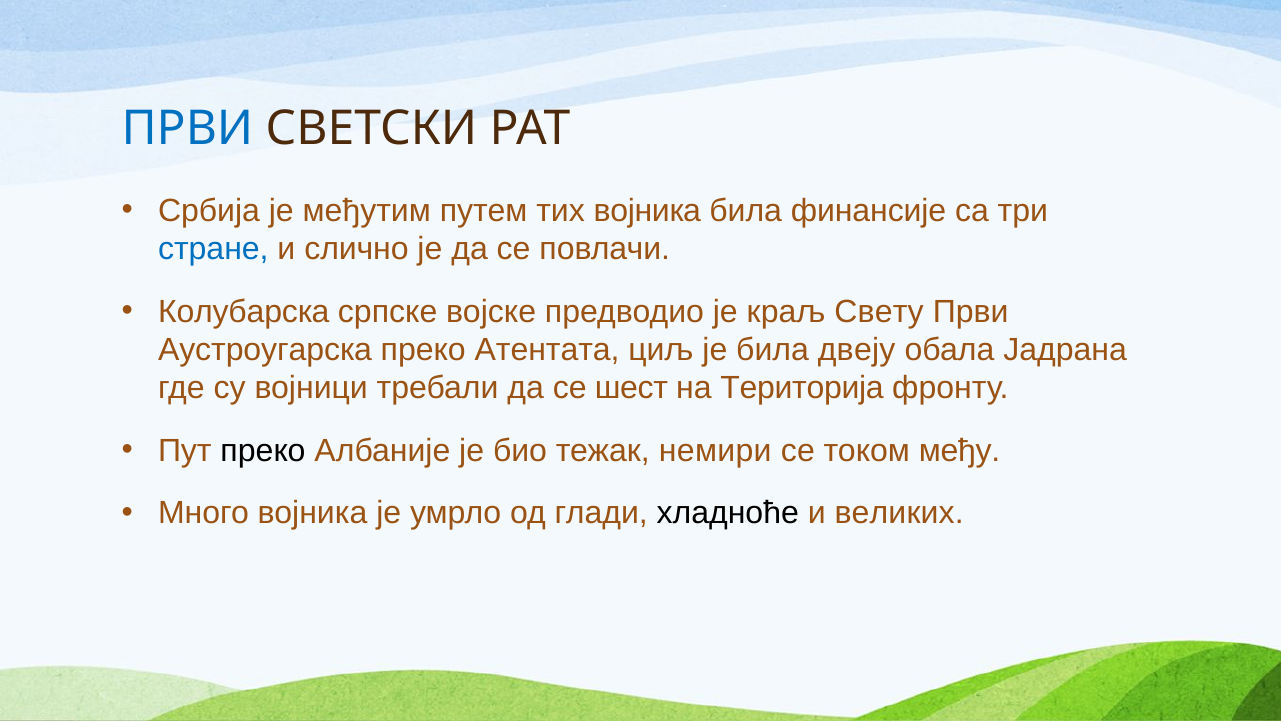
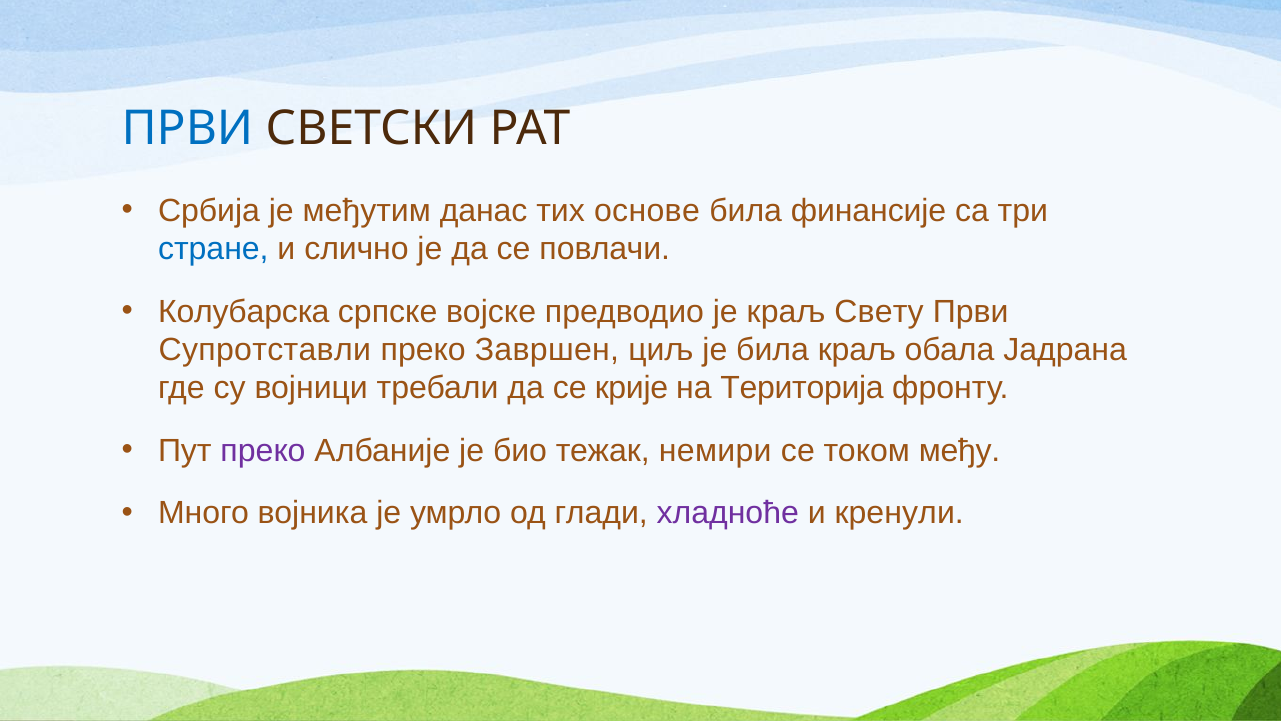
путем: путем -> данас (484, 210)
тих војника: војника -> основе (647, 210)
Аустроугарска: Аустроугарска -> Супротставли (265, 350)
Атентата: Атентата -> Завршен (547, 350)
била двеју: двеју -> краљ (857, 350)
шест: шест -> крије (631, 388)
преко colour: black -> purple (263, 451)
хладноће colour: black -> purple (728, 513)
великих: великих -> кренули (899, 513)
